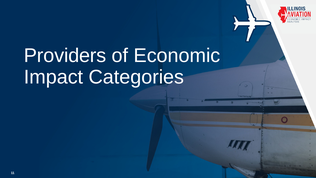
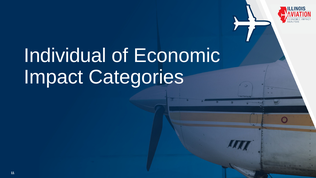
Providers: Providers -> Individual (65, 56)
